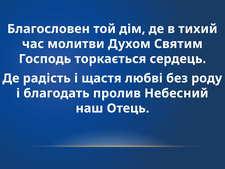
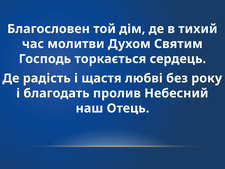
роду: роду -> року (207, 78)
